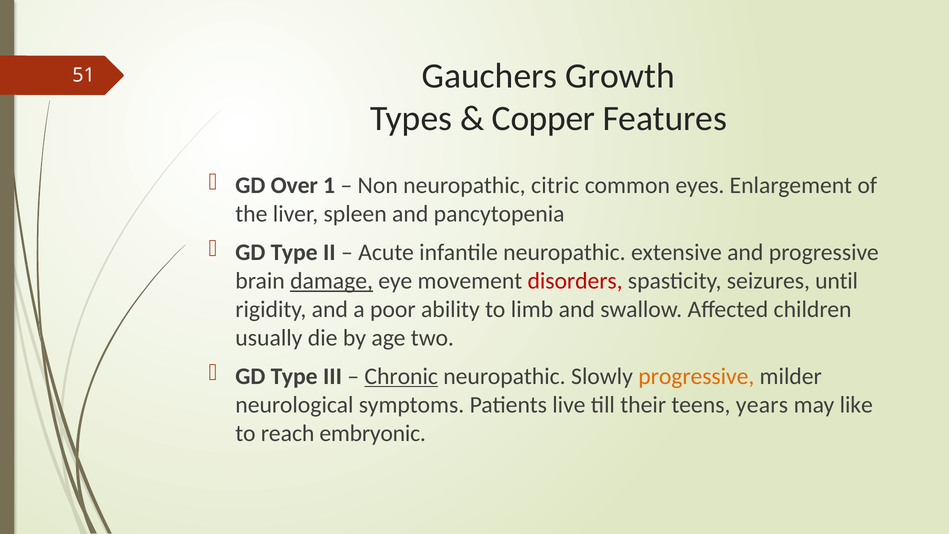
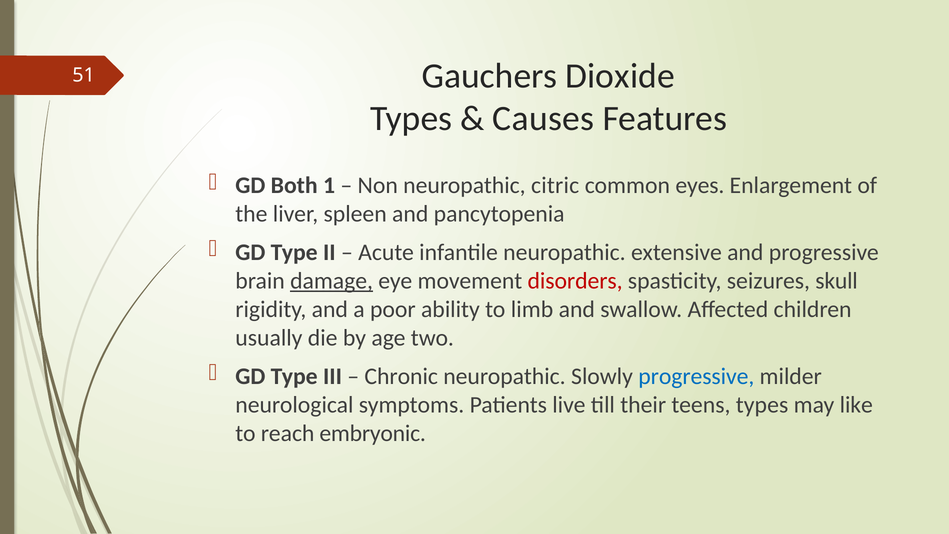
Growth: Growth -> Dioxide (620, 76)
Copper: Copper -> Causes (543, 119)
Over: Over -> Both (294, 186)
until: until -> skull (837, 281)
Chronic underline: present -> none (401, 376)
progressive colour: orange -> blue (696, 376)
teens years: years -> types (762, 405)
